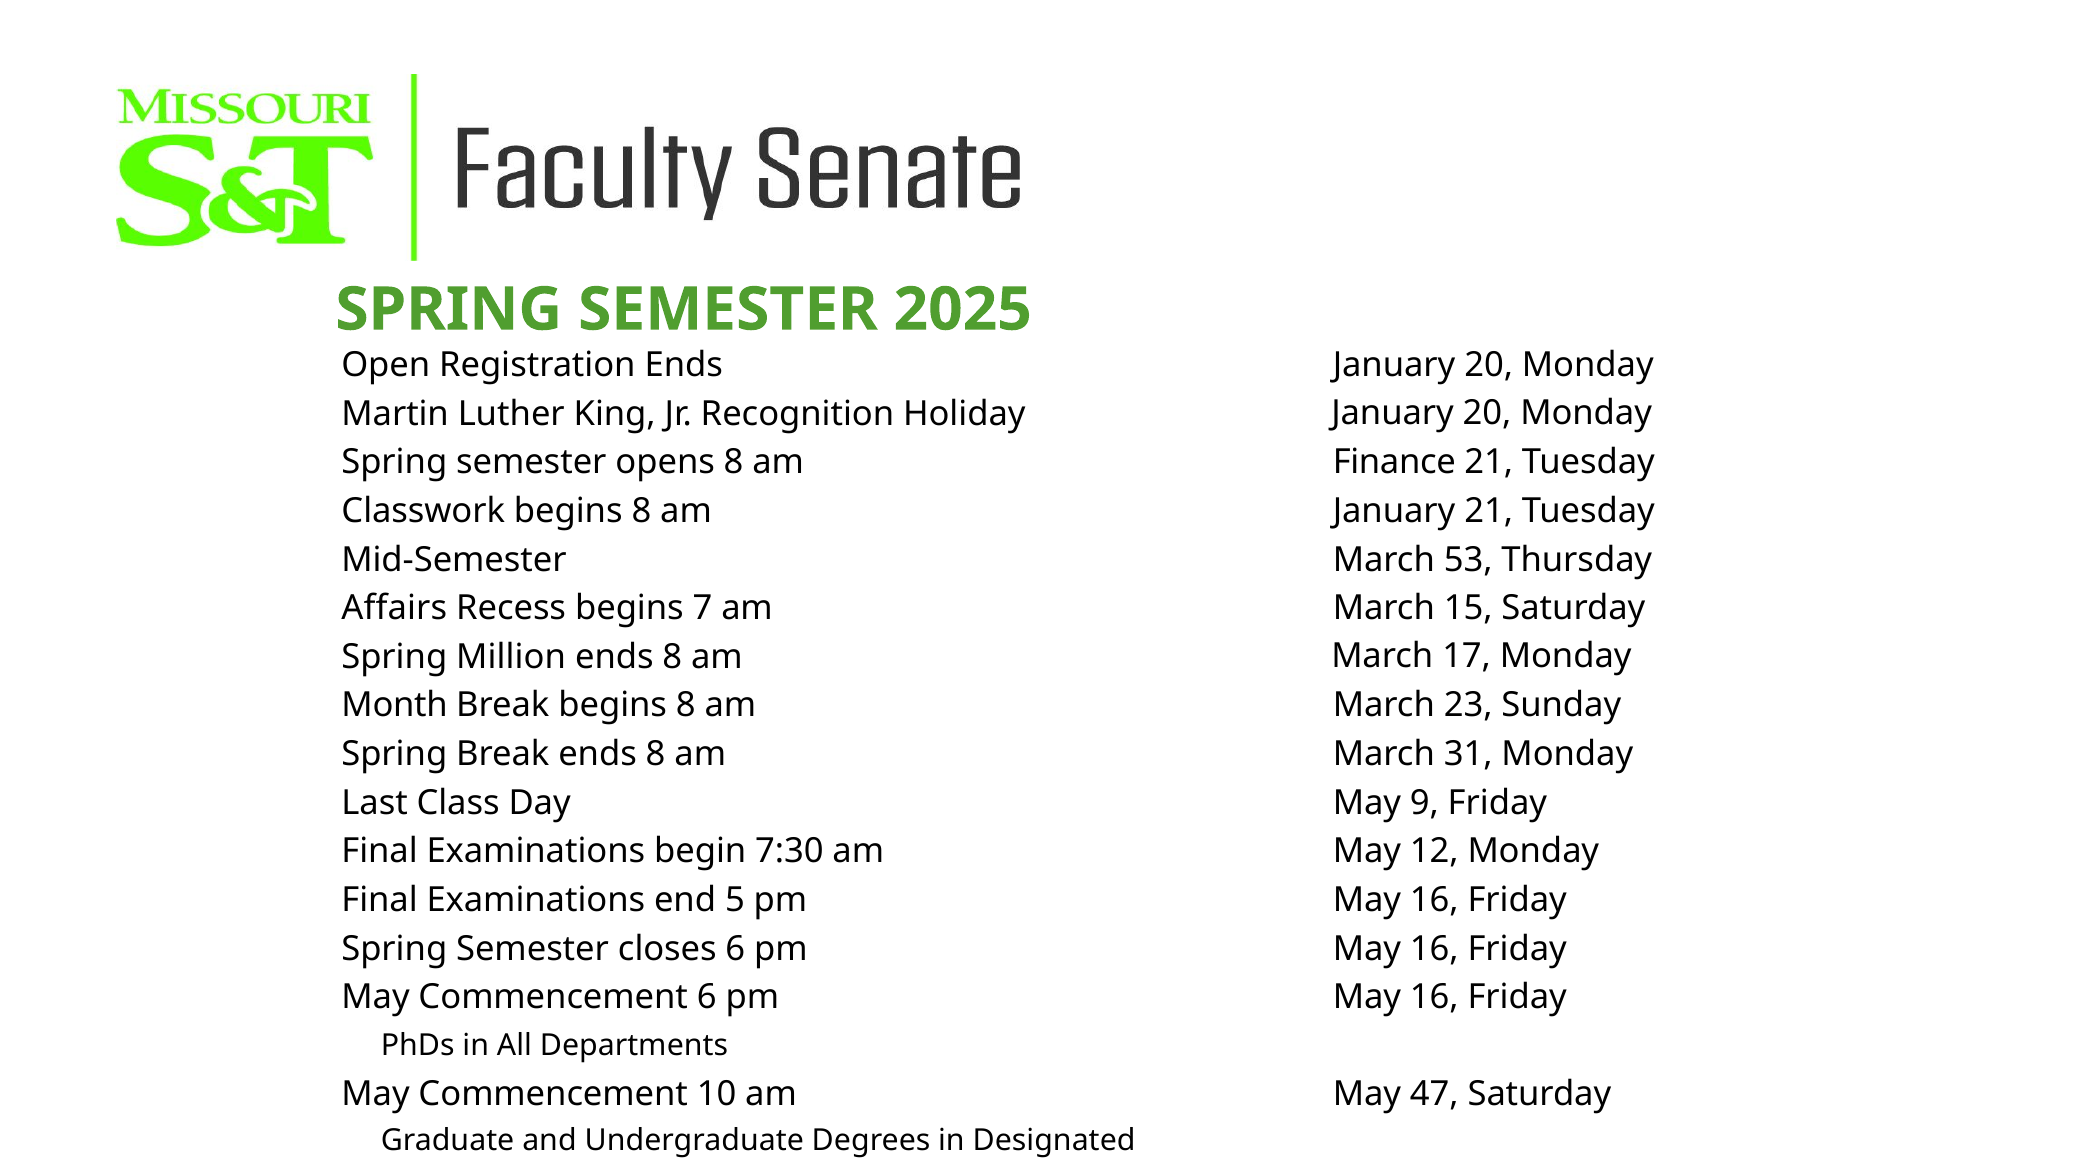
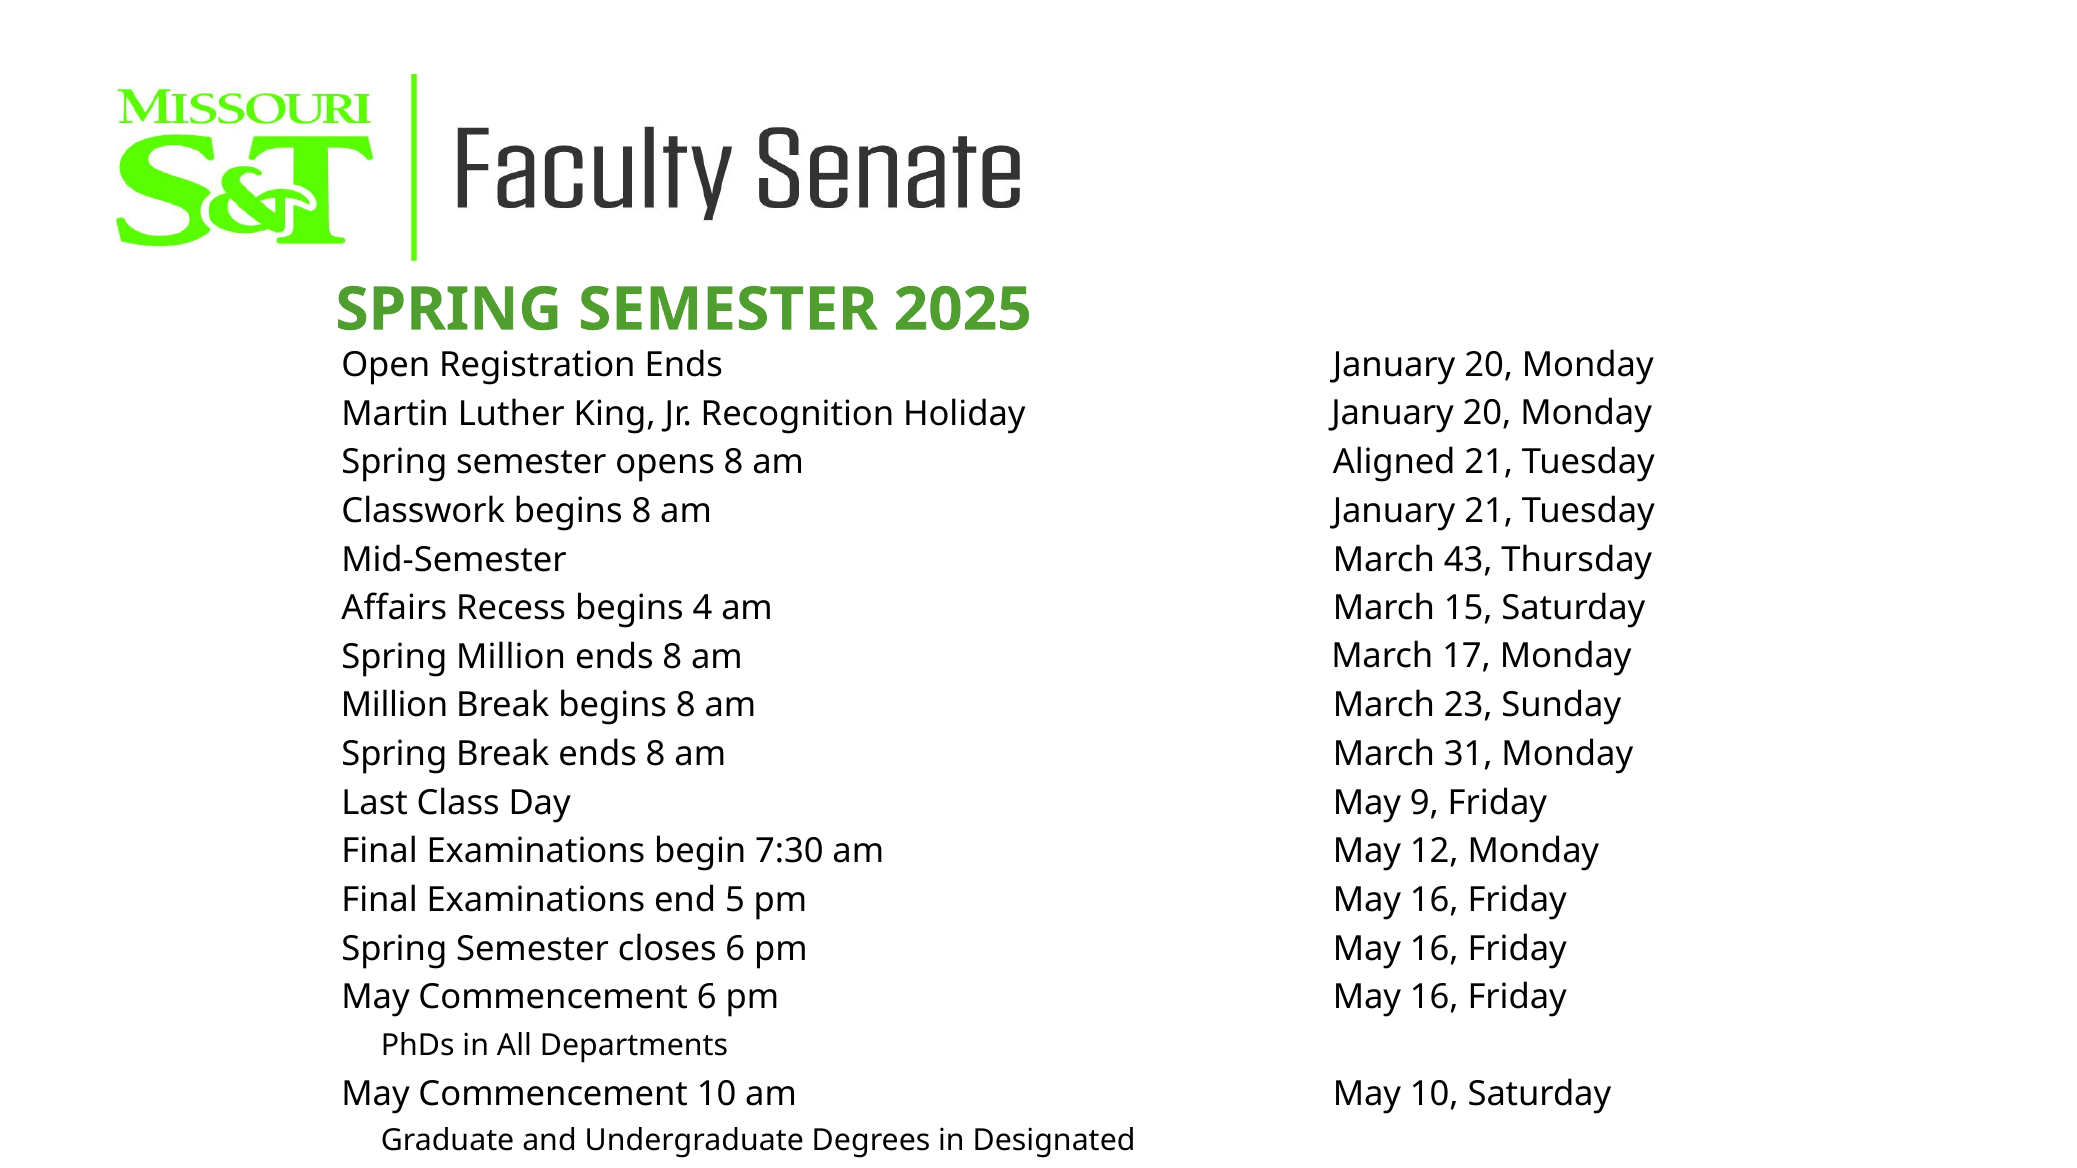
Finance: Finance -> Aligned (1394, 463)
53: 53 -> 43 (1468, 560)
7: 7 -> 4 (702, 608)
Month: Month -> Million (395, 706)
May 47: 47 -> 10 (1434, 1095)
